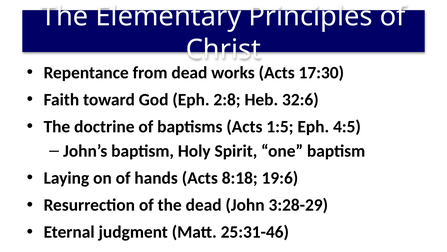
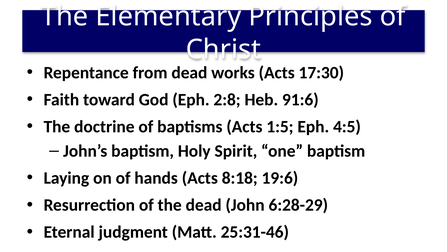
32:6: 32:6 -> 91:6 (300, 100)
3:28-29: 3:28-29 -> 6:28-29 (298, 205)
